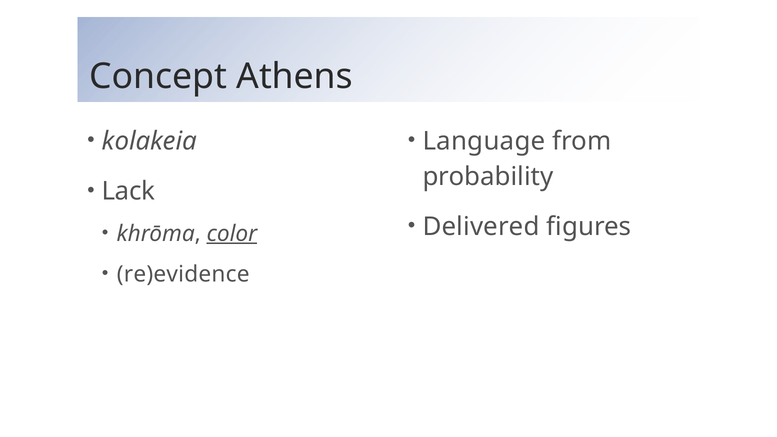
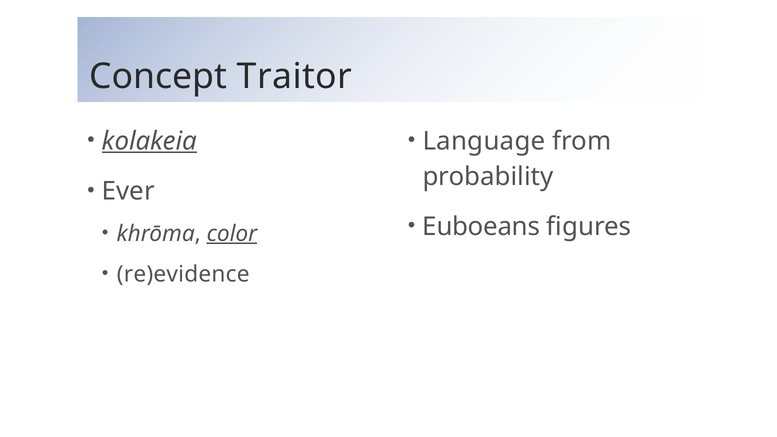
Athens: Athens -> Traitor (294, 77)
kolakeia underline: none -> present (149, 141)
Lack: Lack -> Ever (128, 191)
Delivered: Delivered -> Euboeans (481, 227)
